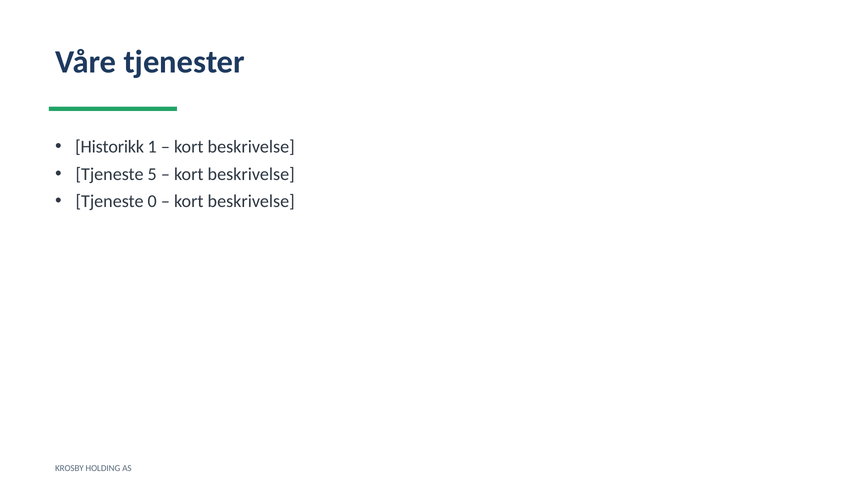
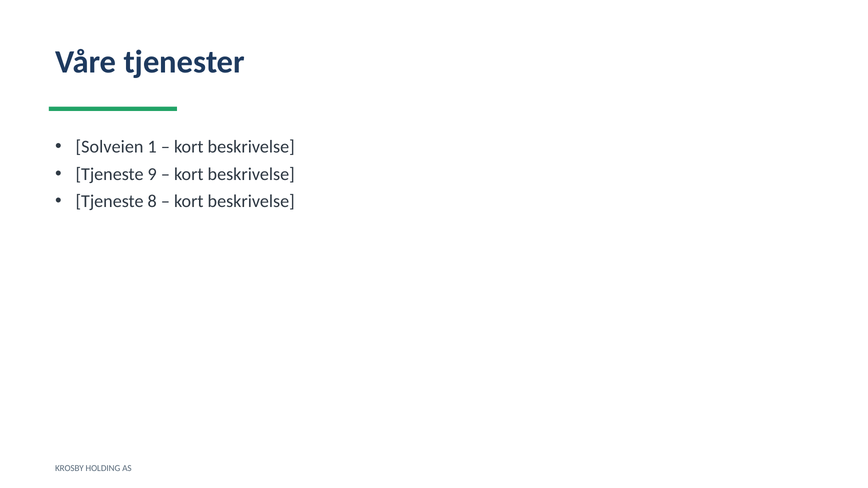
Historikk: Historikk -> Solveien (110, 147)
5: 5 -> 9 (152, 174)
0: 0 -> 8 (152, 201)
